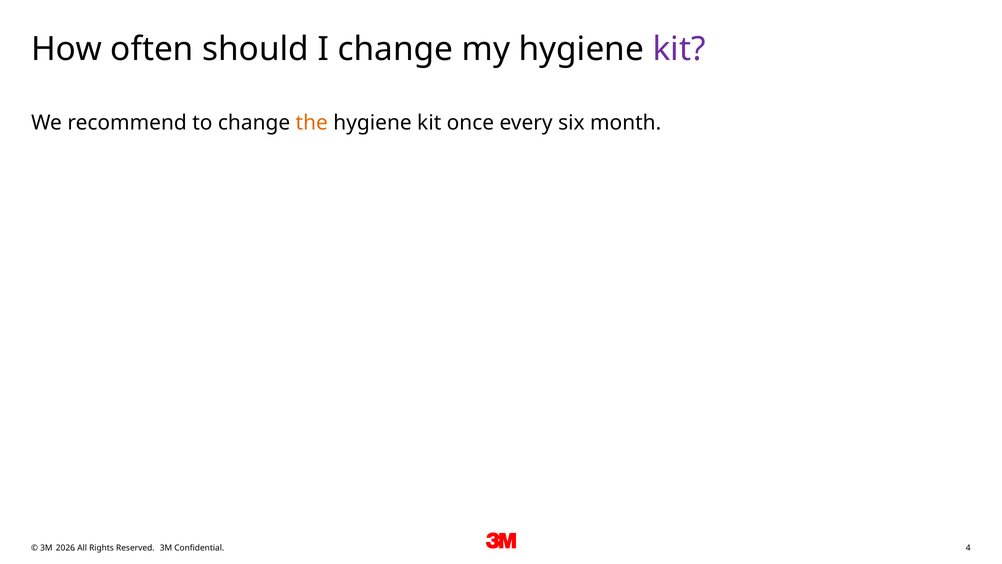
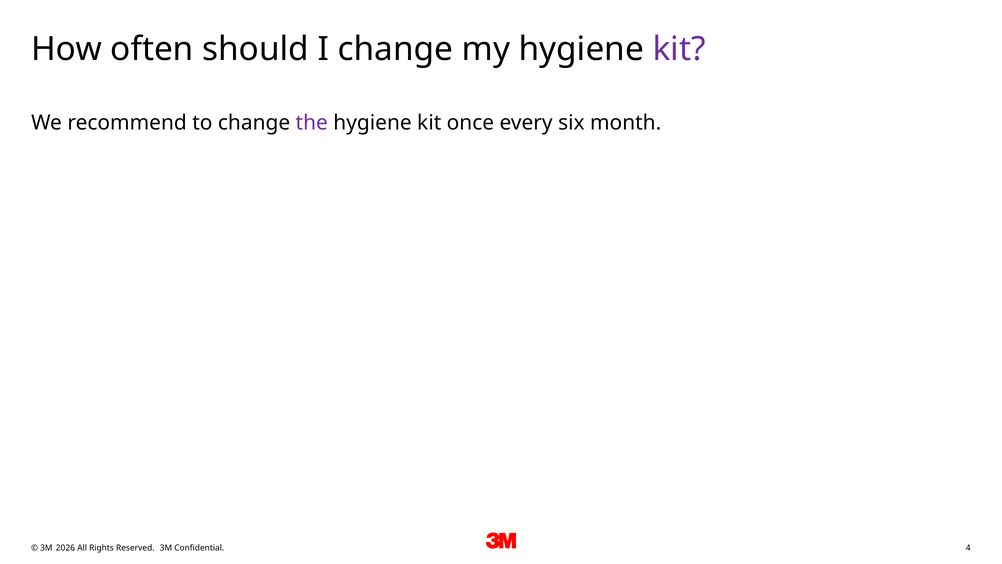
the colour: orange -> purple (312, 123)
